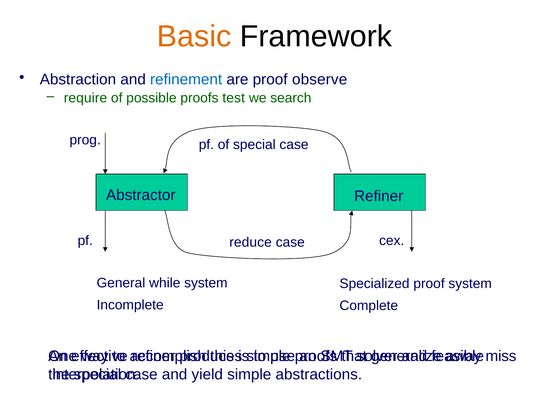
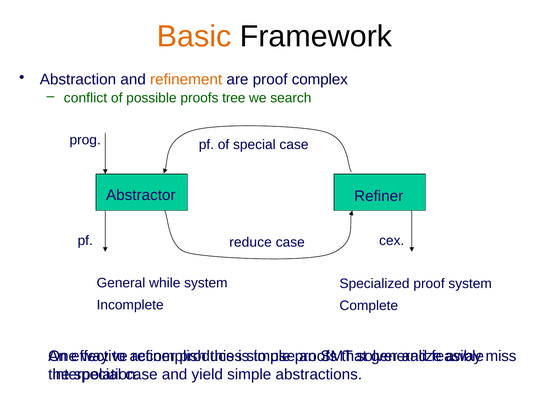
refinement colour: blue -> orange (186, 80)
observe: observe -> complex (320, 80)
require: require -> conflict (85, 98)
test: test -> tree (234, 98)
